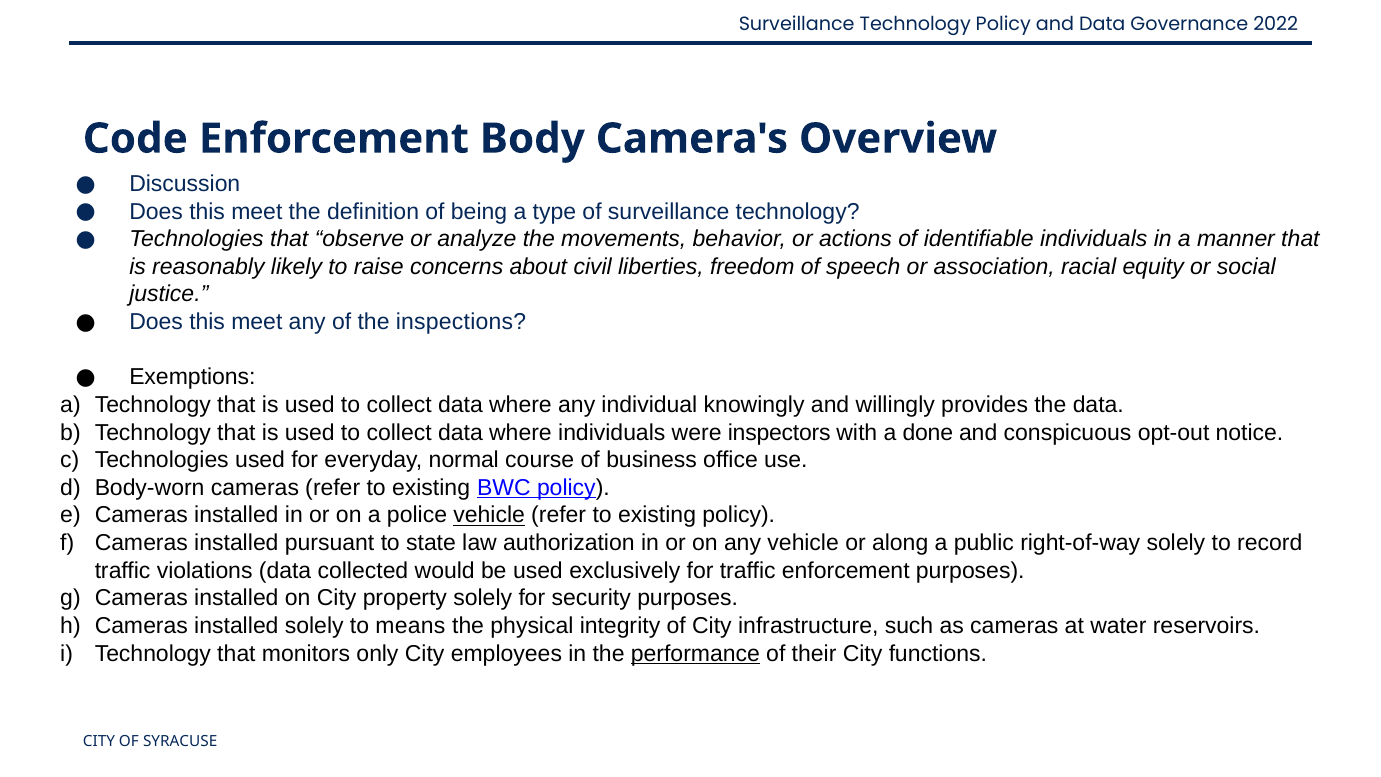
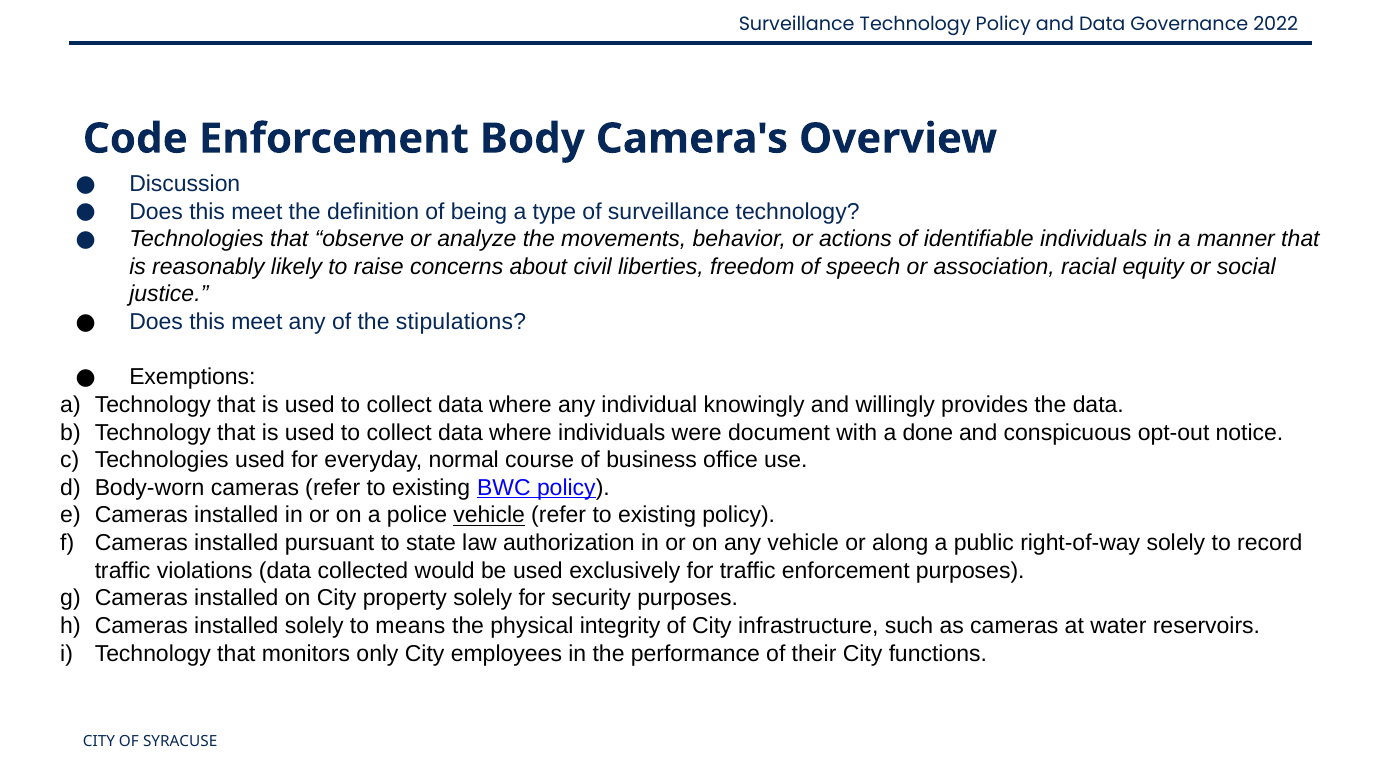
inspections: inspections -> stipulations (461, 322)
inspectors: inspectors -> document (779, 432)
performance underline: present -> none (695, 653)
